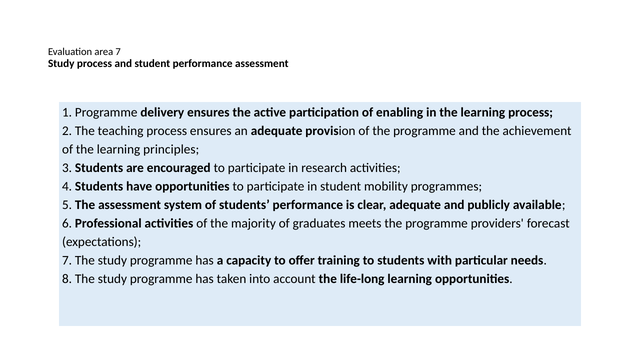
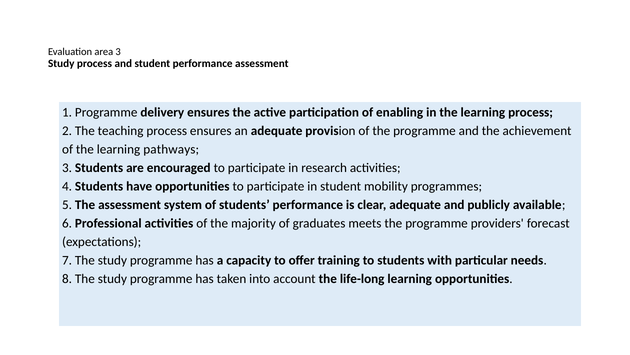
area 7: 7 -> 3 (118, 52)
principles: principles -> pathways (171, 149)
